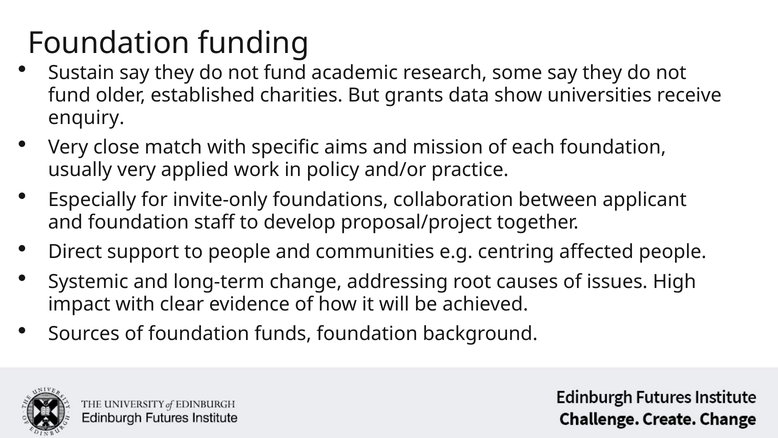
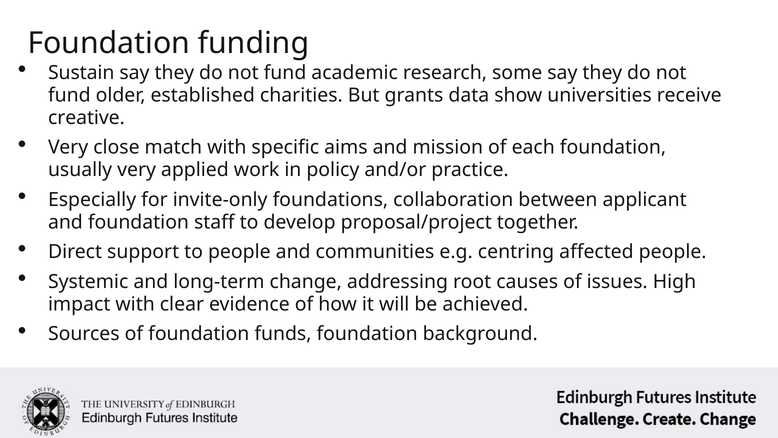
enquiry: enquiry -> creative (86, 118)
